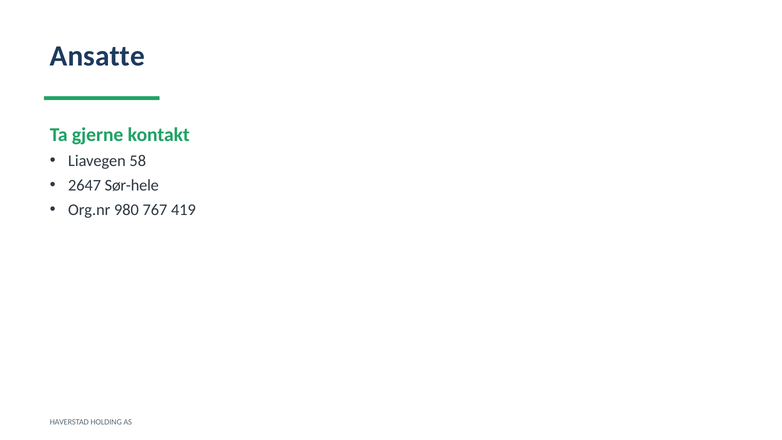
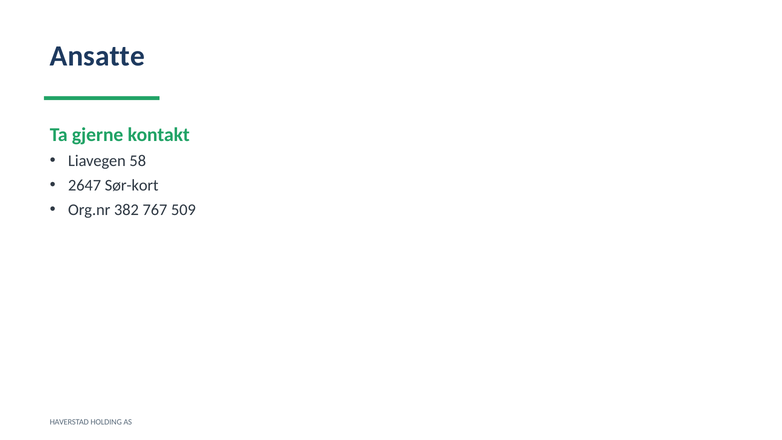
Sør-hele: Sør-hele -> Sør-kort (132, 185)
980: 980 -> 382 (126, 210)
419: 419 -> 509 (183, 210)
